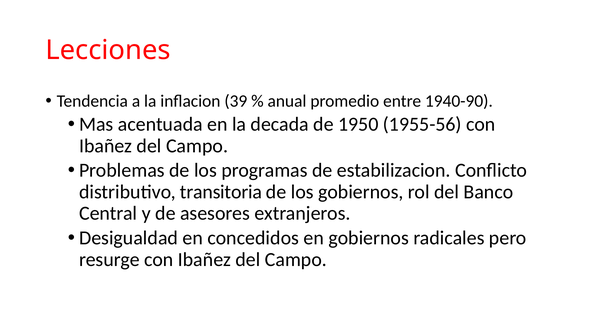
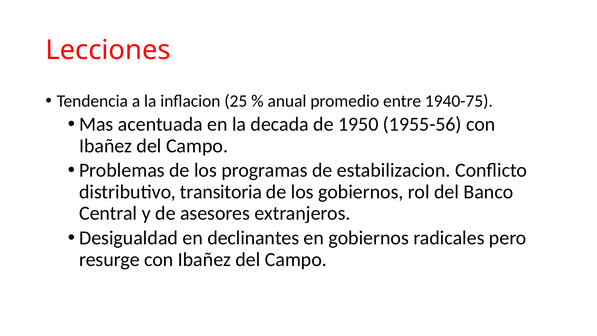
39: 39 -> 25 (236, 101)
1940-90: 1940-90 -> 1940-75 (459, 101)
concedidos: concedidos -> declinantes (253, 238)
